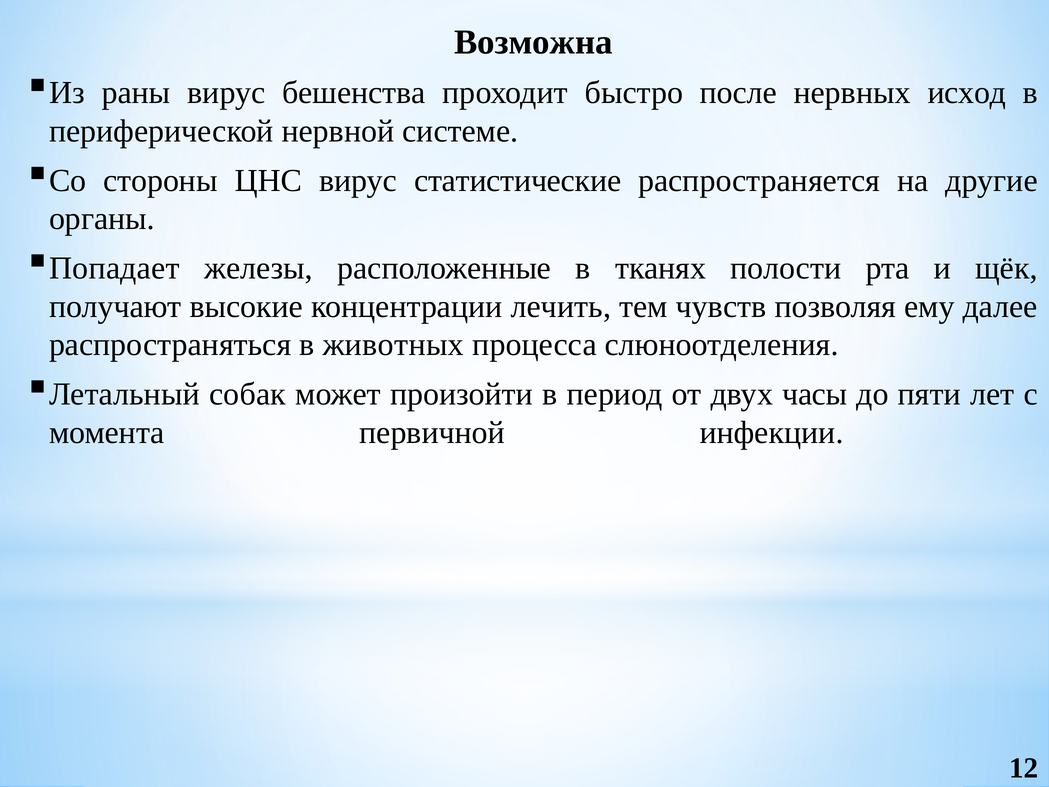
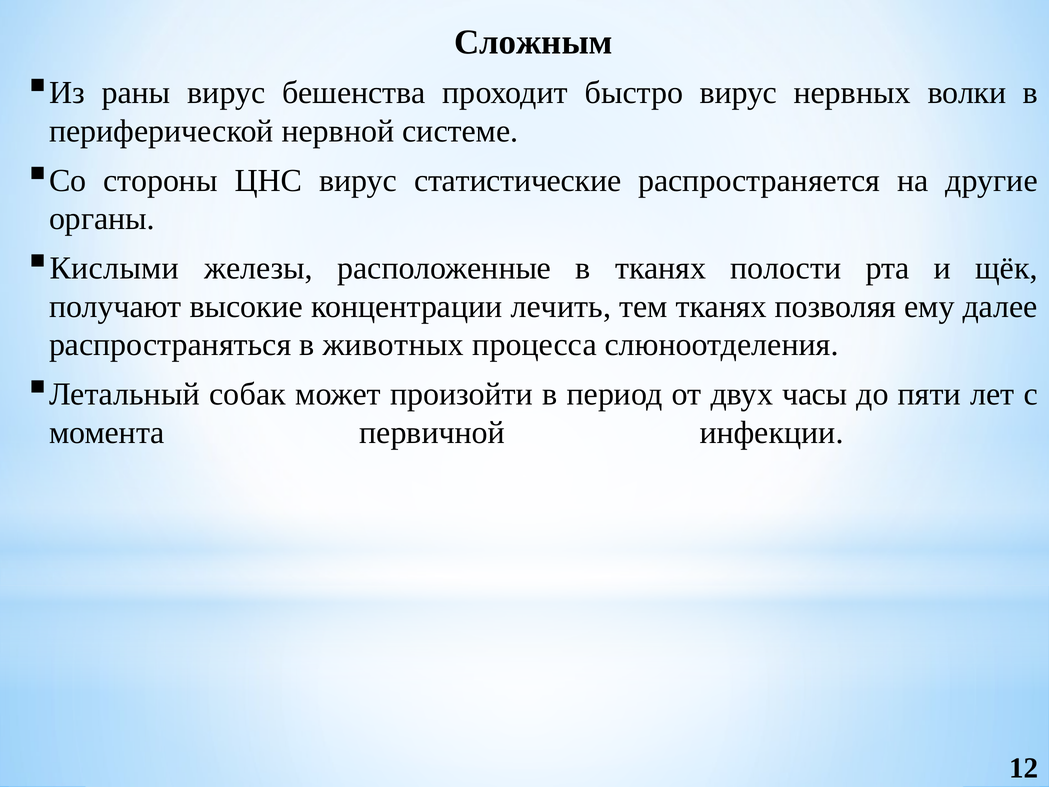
Возможна: Возможна -> Сложным (533, 42)
быстро после: после -> вирус (739, 93)
исход: исход -> волки (967, 93)
Попадает: Попадает -> Кислыми (114, 268)
тем чувств: чувств -> тканях (721, 306)
